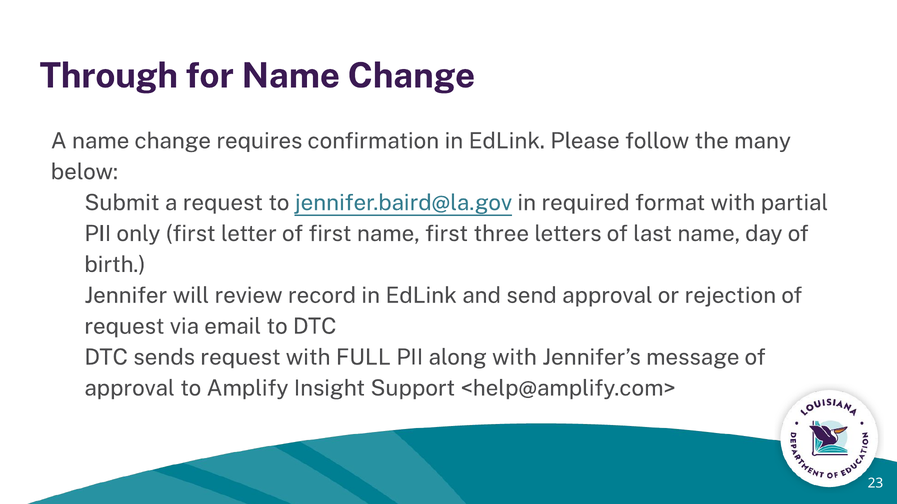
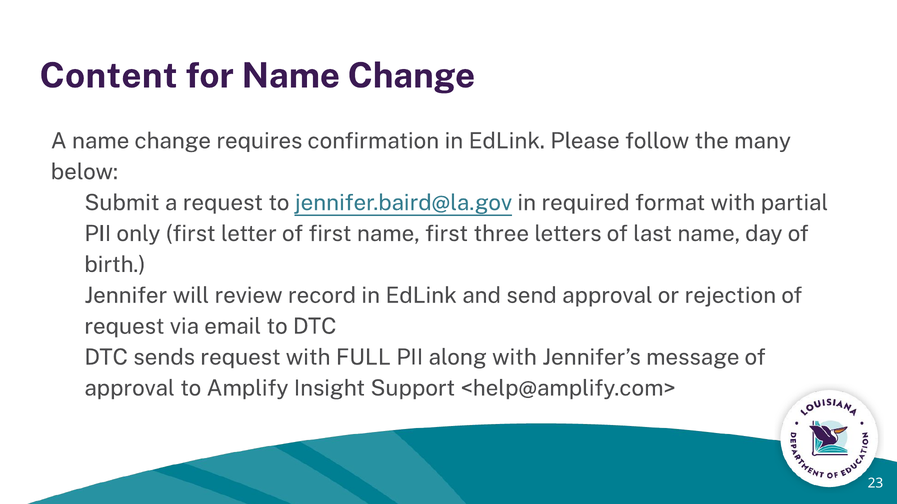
Through: Through -> Content (109, 76)
